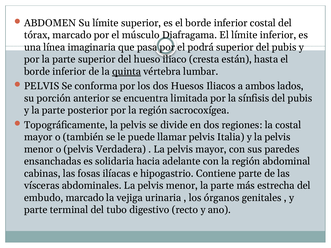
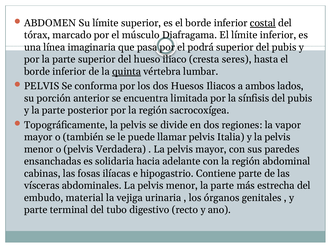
costal underline: none -> present (263, 23)
están: están -> seres (237, 59)
la costal: costal -> vapor (288, 125)
embudo marcado: marcado -> material (85, 198)
